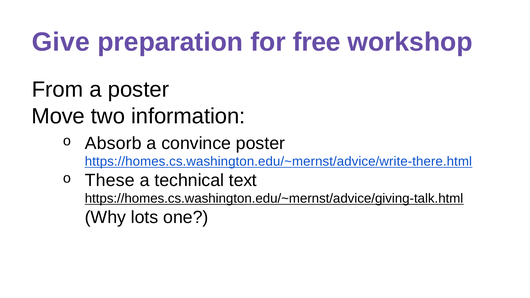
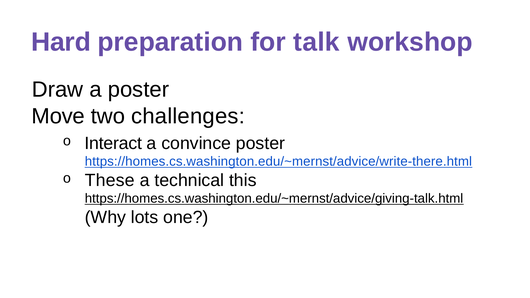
Give: Give -> Hard (61, 42)
free: free -> talk (316, 42)
From: From -> Draw (58, 90)
information: information -> challenges (188, 116)
Absorb: Absorb -> Interact (113, 143)
text: text -> this (243, 180)
